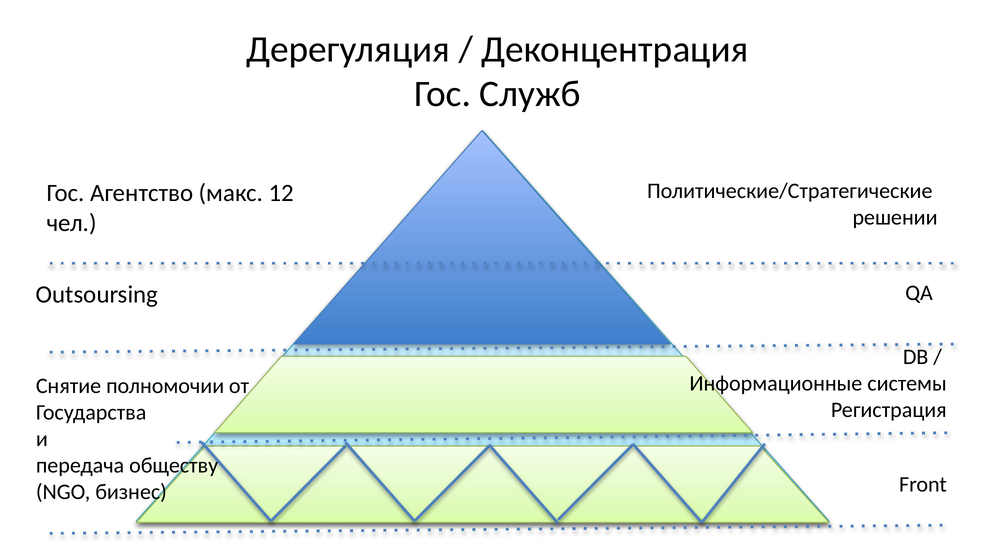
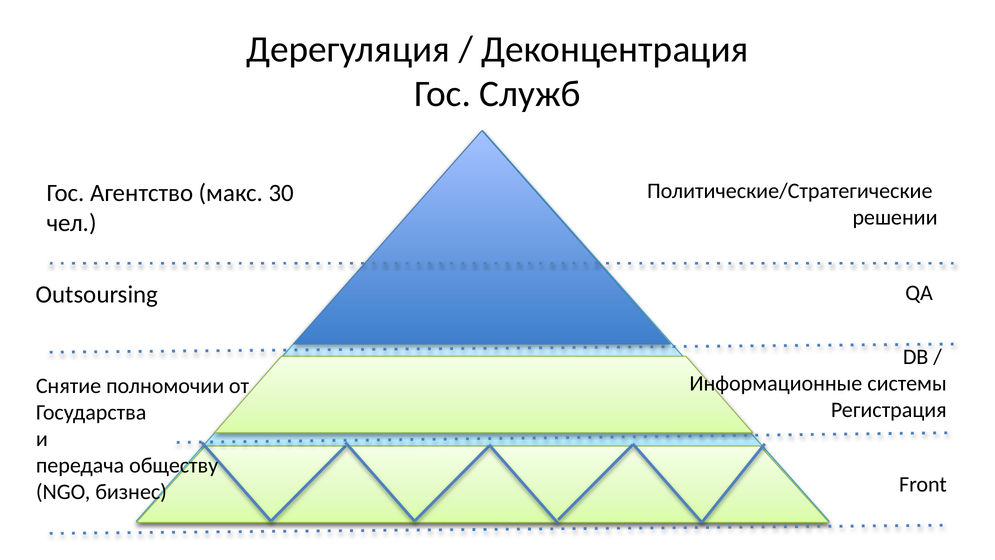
12: 12 -> 30 (281, 193)
